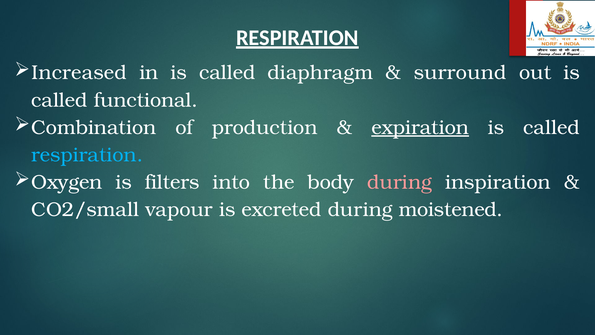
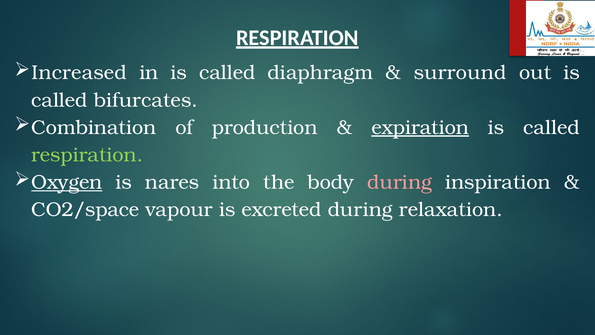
functional: functional -> bifurcates (146, 100)
respiration colour: light blue -> light green (87, 155)
Oxygen underline: none -> present (67, 182)
filters: filters -> nares (172, 182)
CO2/small: CO2/small -> CO2/space (85, 210)
moistened: moistened -> relaxation (451, 210)
